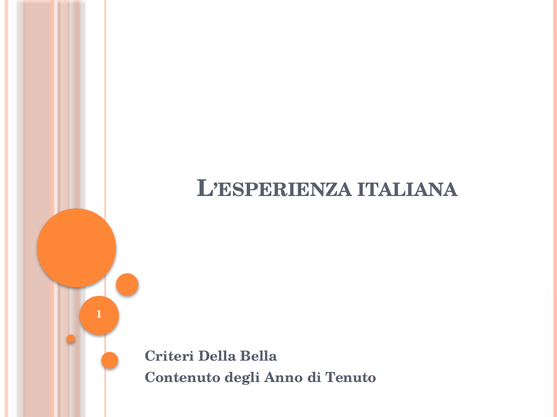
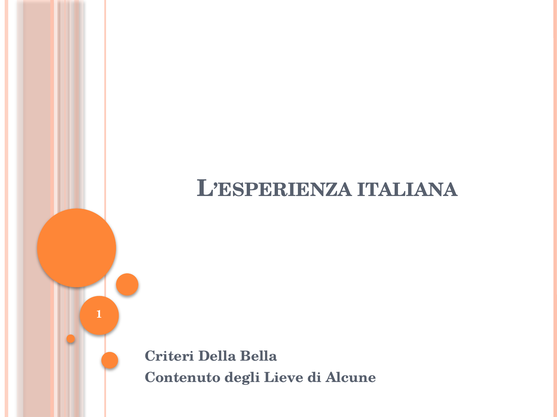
Anno: Anno -> Lieve (284, 378)
Tenuto: Tenuto -> Alcune (351, 378)
